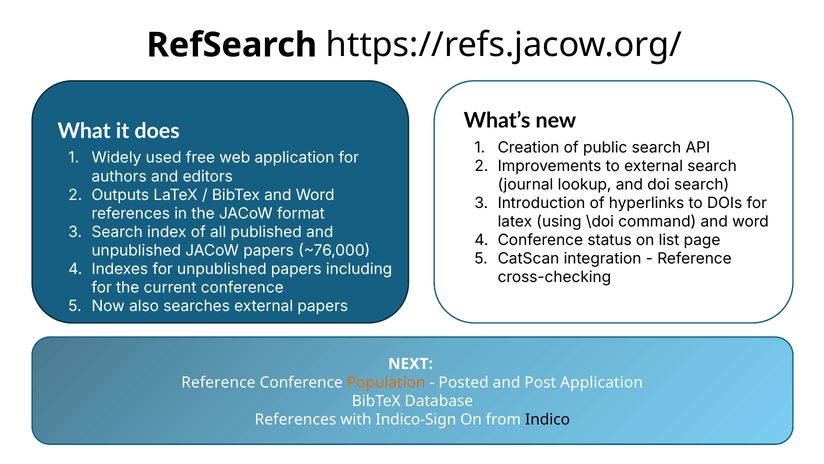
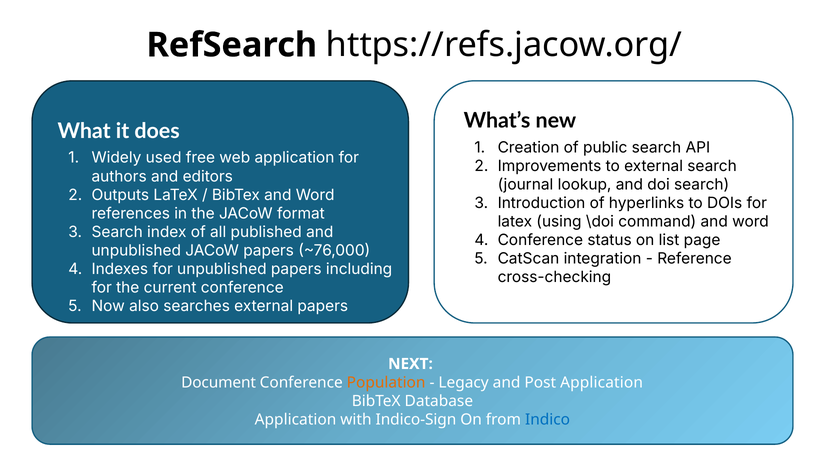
Reference: Reference -> Document (219, 382)
Posted: Posted -> Legacy (464, 382)
References: References -> Application (296, 419)
Indico colour: black -> blue (548, 419)
